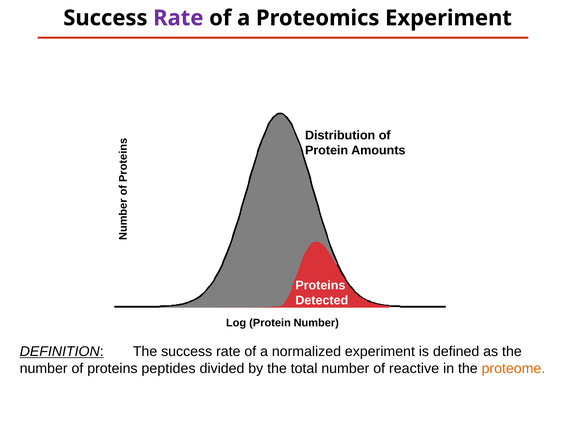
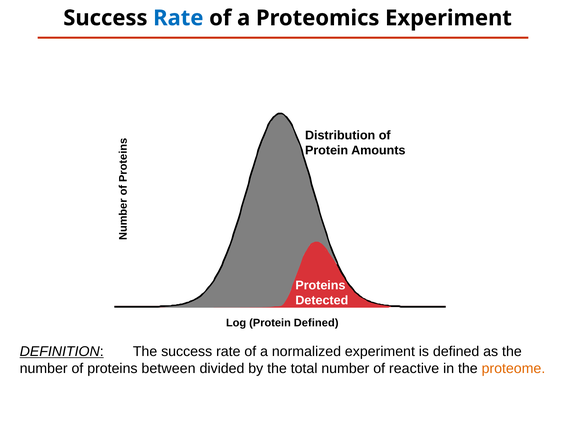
Rate colour: purple -> blue (178, 18)
Protein Number: Number -> Defined (316, 323)
peptides: peptides -> between (169, 369)
